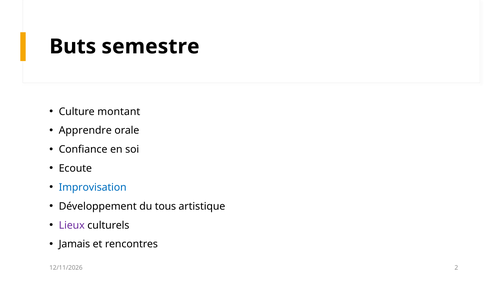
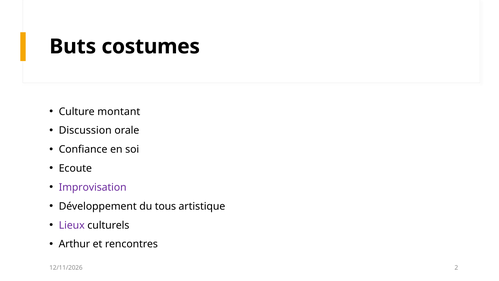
semestre: semestre -> costumes (151, 46)
Apprendre: Apprendre -> Discussion (85, 130)
Improvisation colour: blue -> purple (93, 187)
Jamais: Jamais -> Arthur (74, 244)
